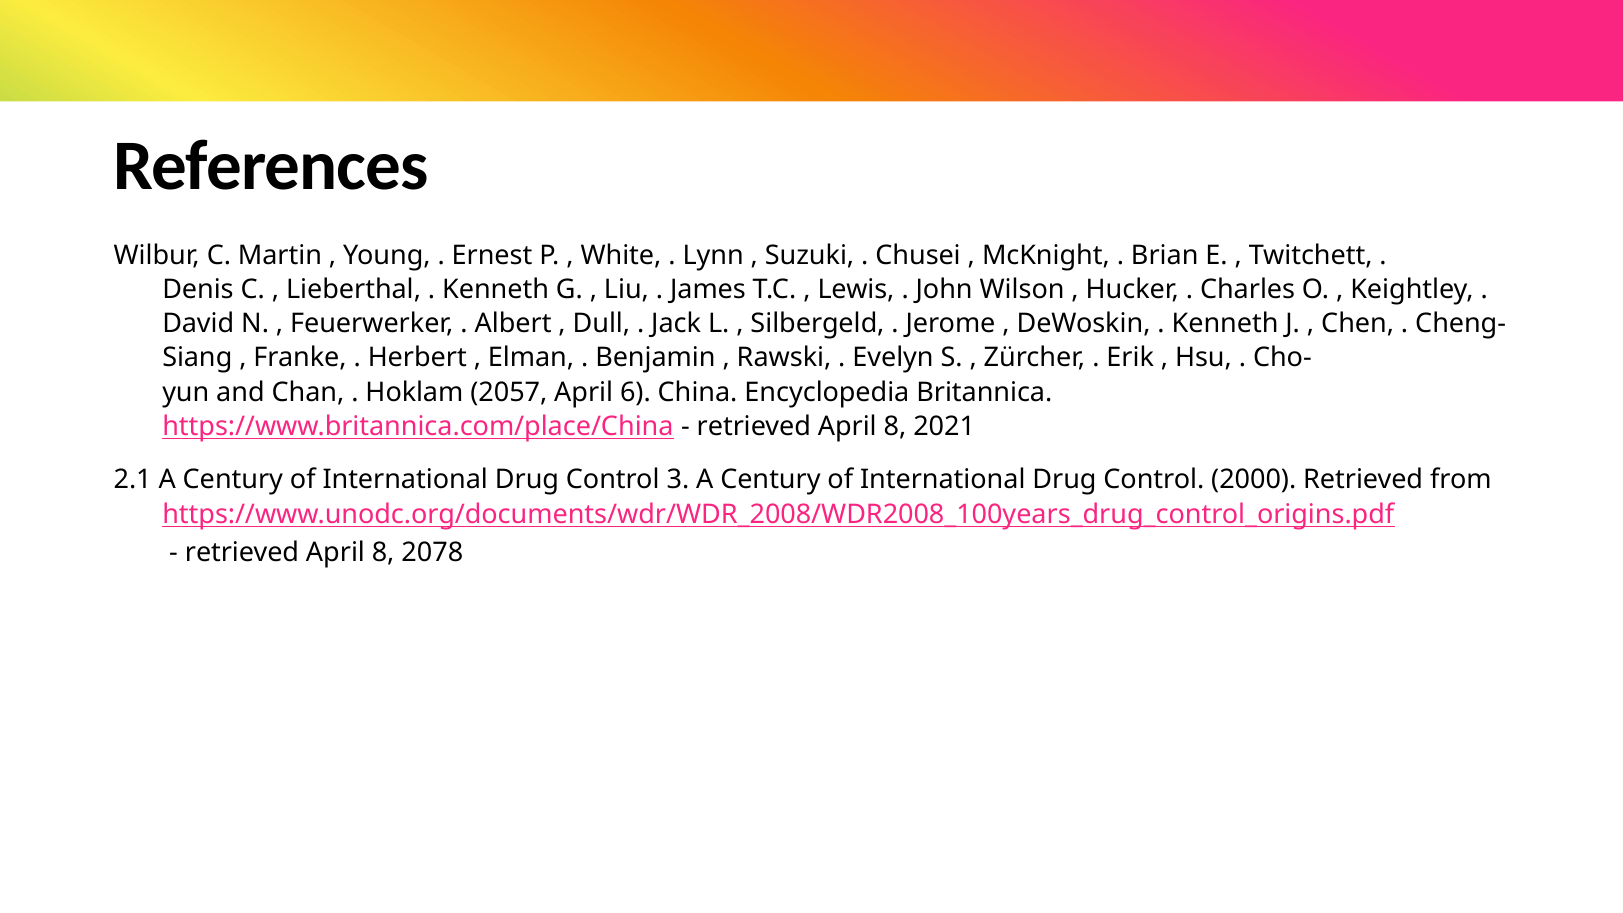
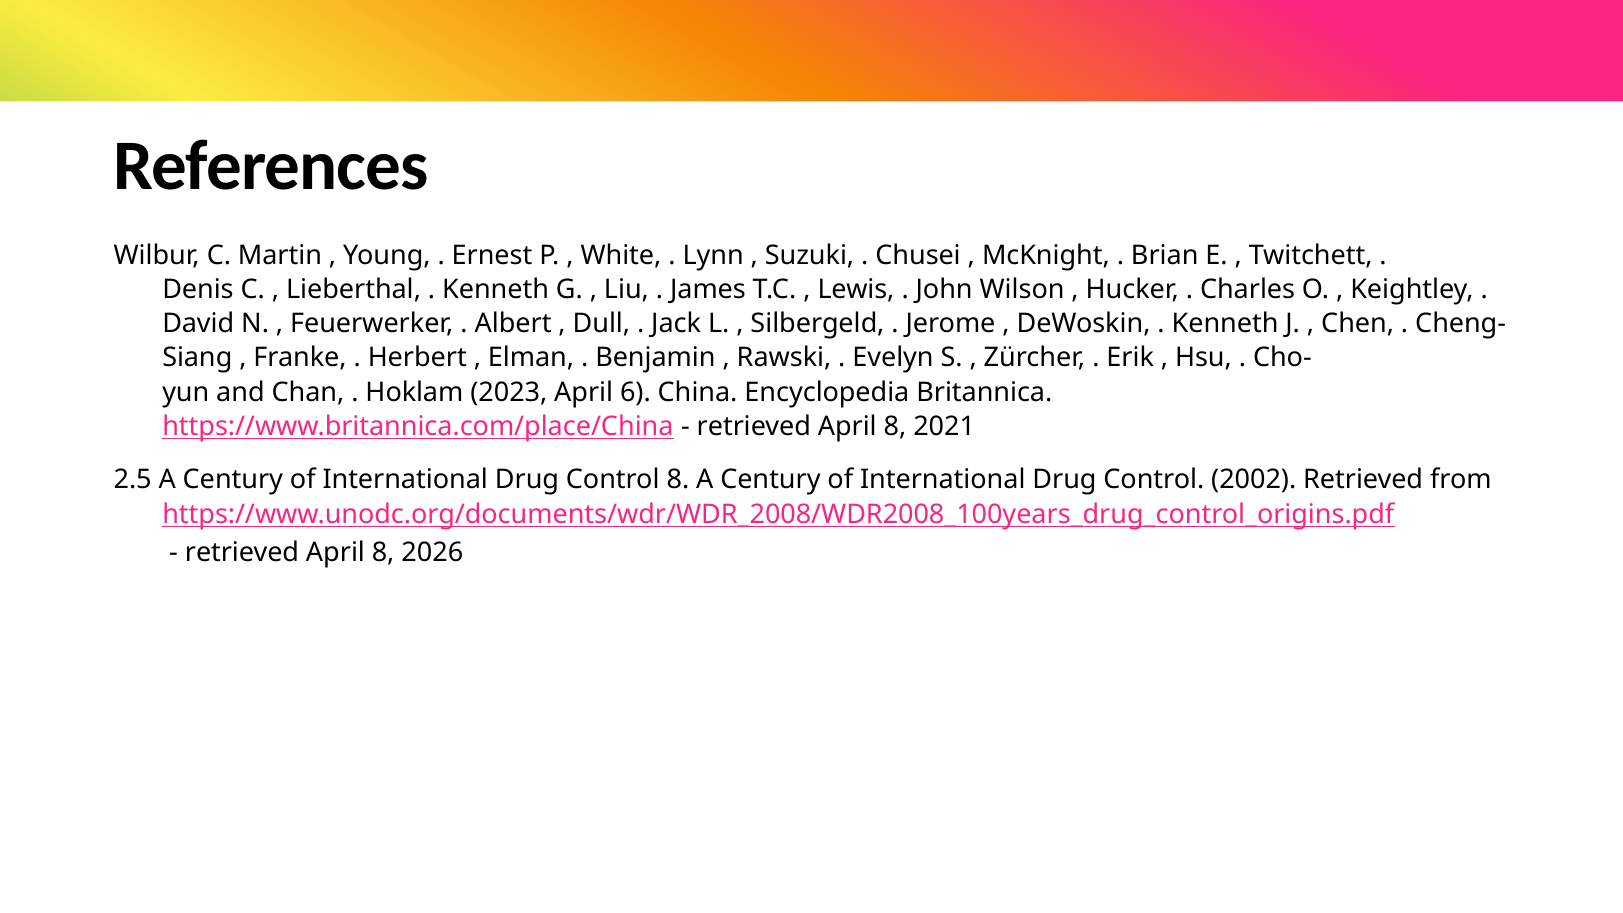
2057: 2057 -> 2023 (509, 392)
2.1: 2.1 -> 2.5 (133, 480)
Control 3: 3 -> 8 (678, 480)
2000: 2000 -> 2002 (1254, 480)
2078: 2078 -> 2026 (432, 552)
